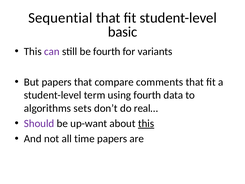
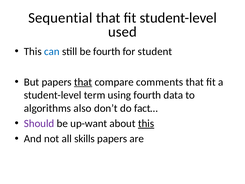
basic: basic -> used (122, 32)
can colour: purple -> blue (52, 51)
variants: variants -> student (155, 51)
that underline: none -> present (83, 82)
sets: sets -> also (83, 108)
real…: real… -> fact… (146, 108)
time: time -> skills (85, 139)
